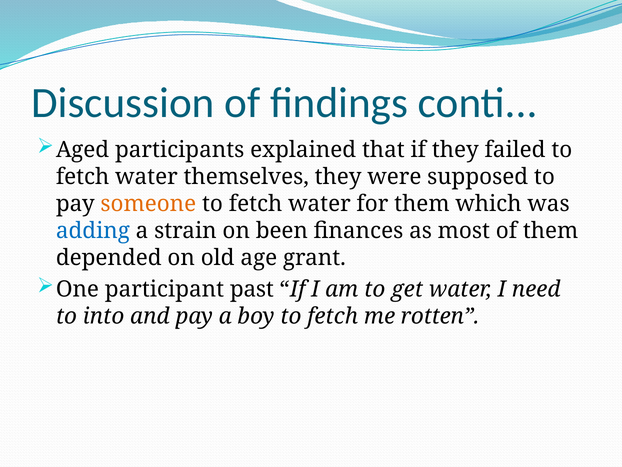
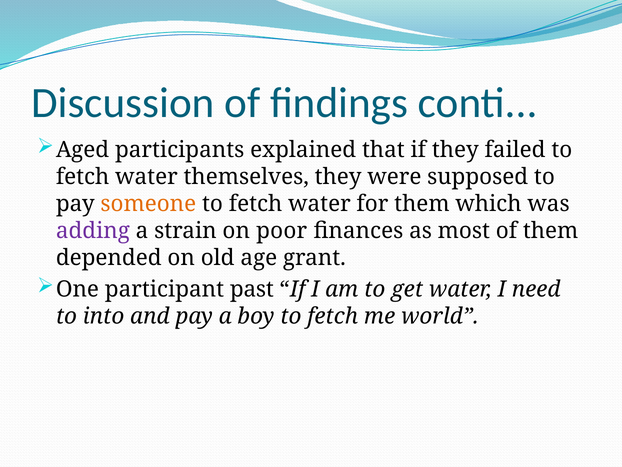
adding colour: blue -> purple (93, 231)
been: been -> poor (282, 231)
rotten: rotten -> world (440, 316)
